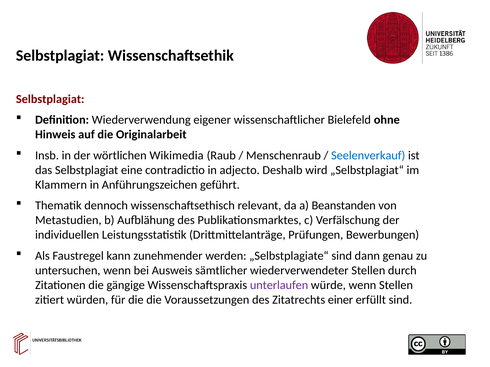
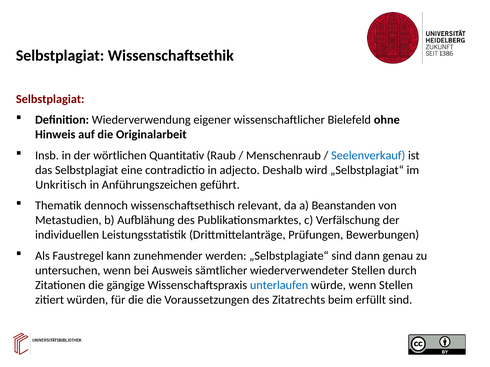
Wikimedia: Wikimedia -> Quantitativ (177, 156)
Klammern: Klammern -> Unkritisch (61, 185)
unterlaufen colour: purple -> blue (279, 285)
einer: einer -> beim (340, 300)
